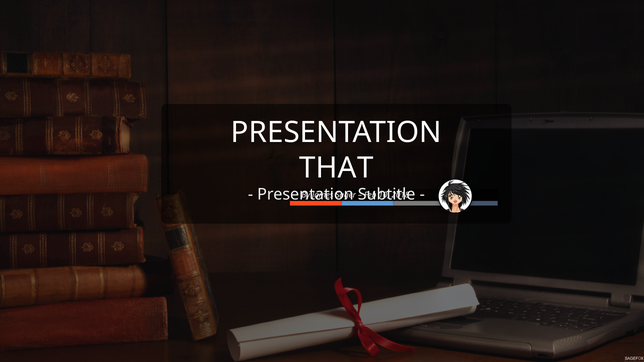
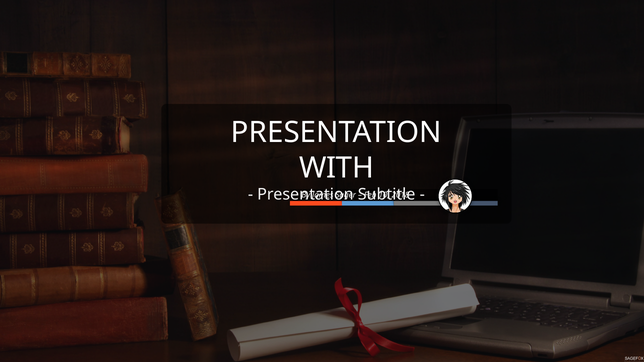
THAT: THAT -> WITH (337, 168)
